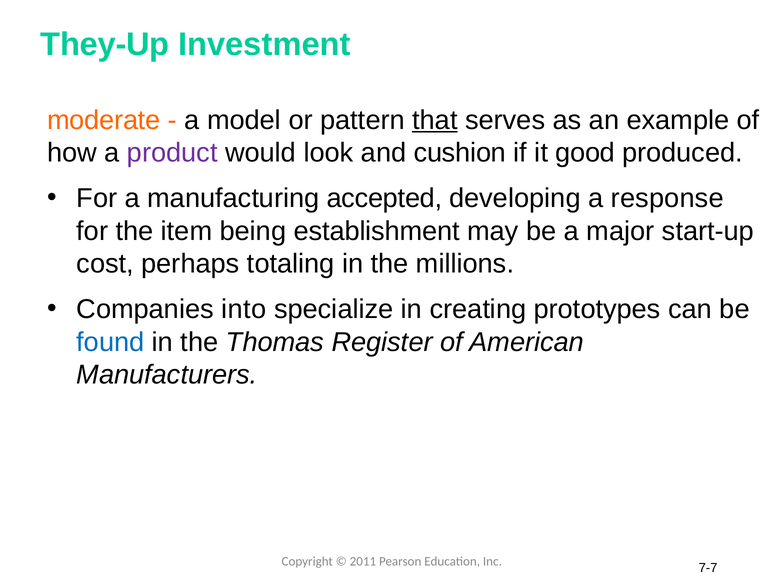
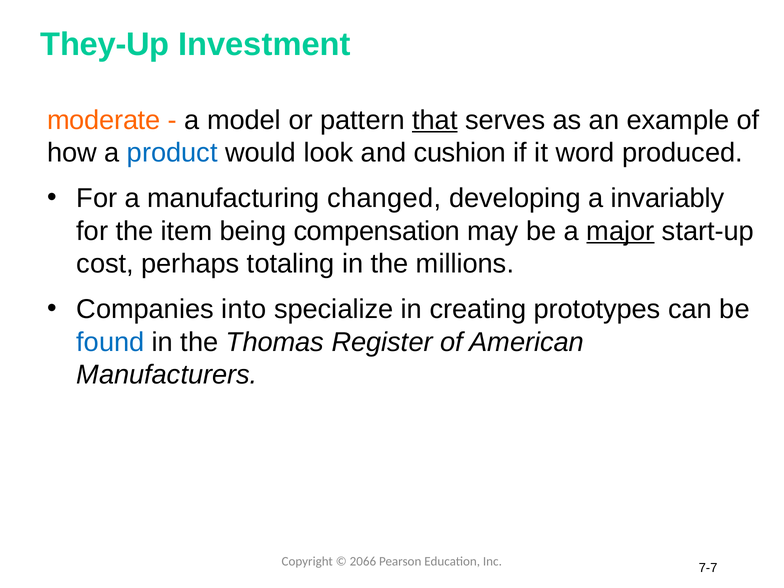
product colour: purple -> blue (172, 153)
good: good -> word (585, 153)
accepted: accepted -> changed (384, 198)
response: response -> invariably (667, 198)
establishment: establishment -> compensation (377, 231)
major underline: none -> present (620, 231)
2011: 2011 -> 2066 (363, 561)
